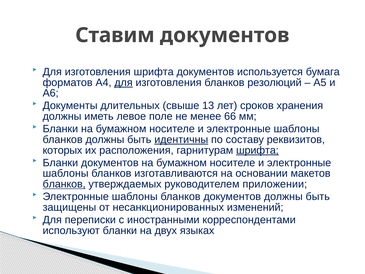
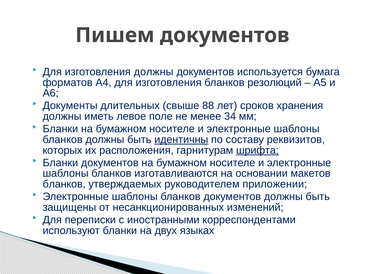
Ставим: Ставим -> Пишем (115, 35)
изготовления шрифта: шрифта -> должны (154, 72)
для underline: present -> none (124, 82)
13: 13 -> 88 (208, 106)
66: 66 -> 34 (230, 116)
бланков underline: present -> none (64, 184)
